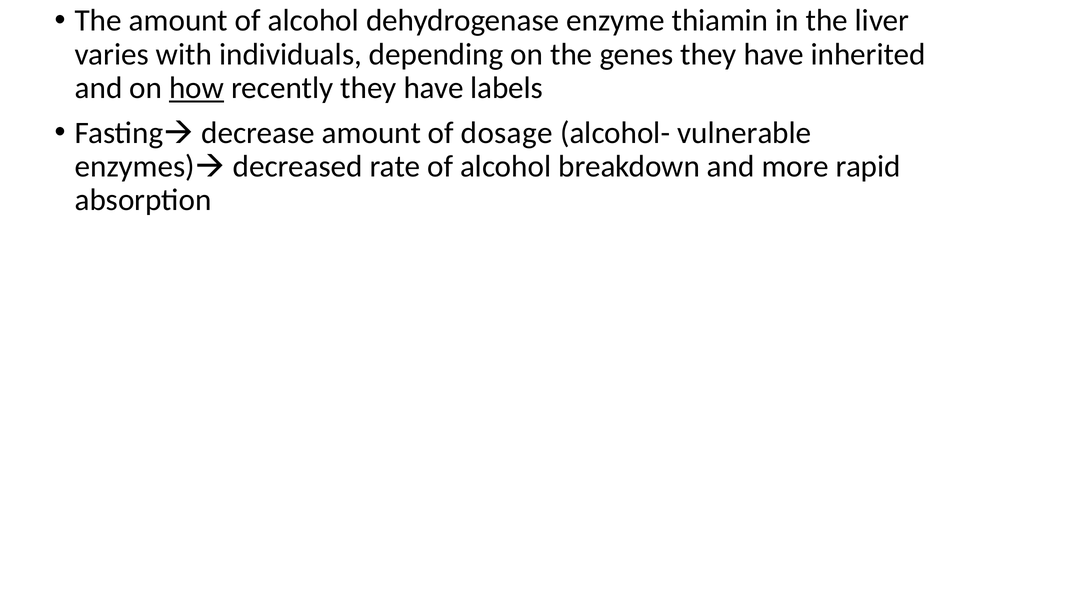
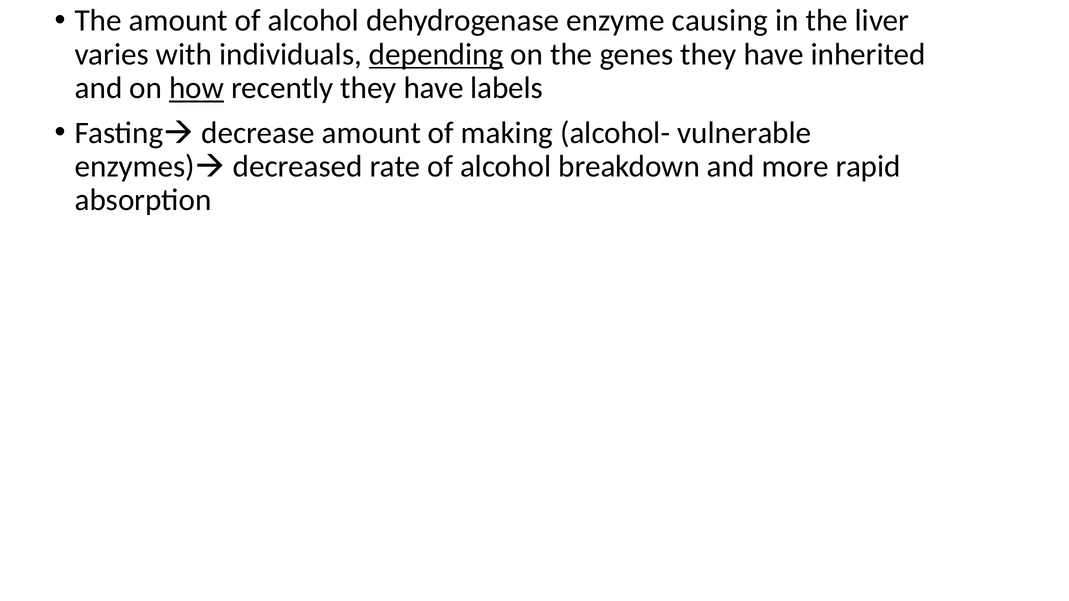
thiamin: thiamin -> causing (720, 21)
depending underline: none -> present (436, 54)
dosage: dosage -> making (507, 133)
